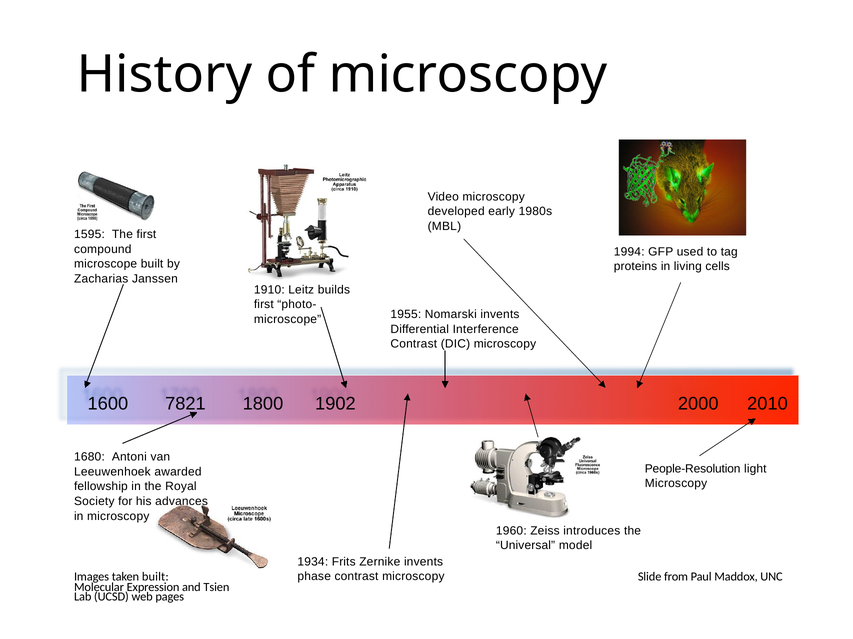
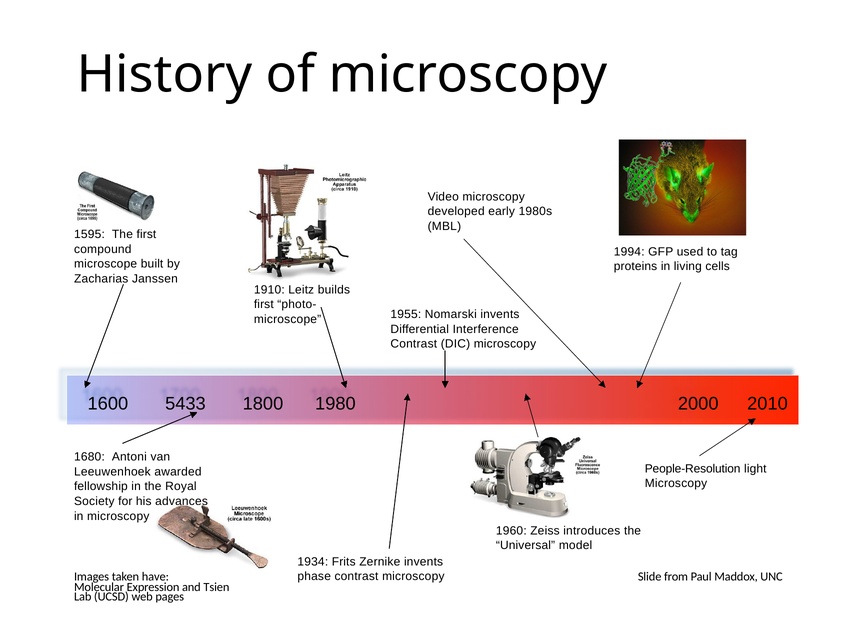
7821: 7821 -> 5433 (185, 404)
1902: 1902 -> 1980 (335, 404)
taken built: built -> have (155, 577)
